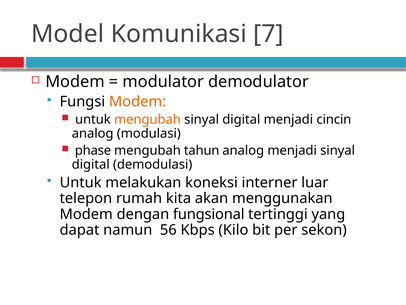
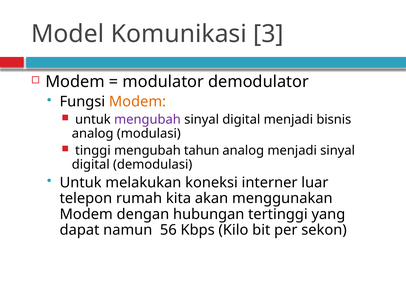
7: 7 -> 3 (269, 34)
mengubah colour: orange -> purple (147, 119)
cincin: cincin -> bisnis (334, 119)
phase: phase -> tinggi (93, 150)
fungsional: fungsional -> hubungan (209, 214)
